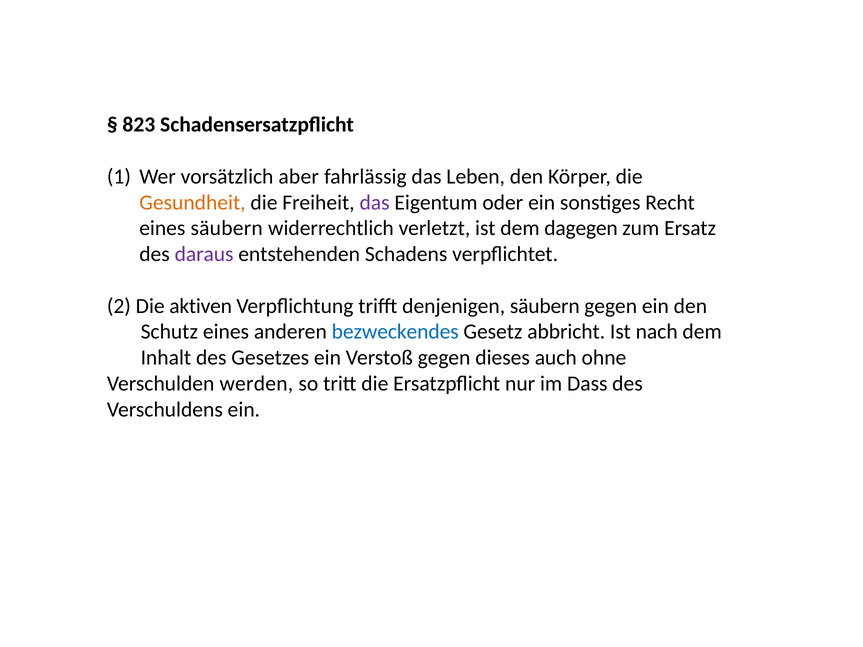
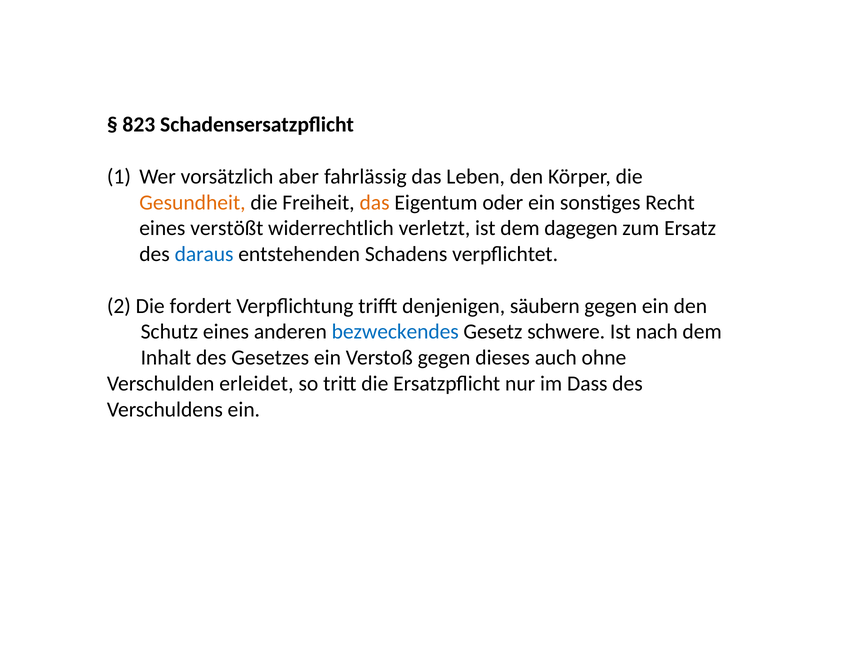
das colour: purple -> orange (375, 202)
eines säubern: säubern -> verstößt (227, 228)
daraus colour: purple -> blue (204, 254)
aktiven: aktiven -> fordert (201, 306)
abbricht: abbricht -> schwere (566, 332)
werden: werden -> erleidet (256, 384)
